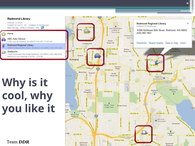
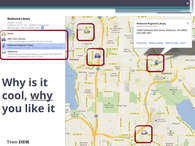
why underline: none -> present (41, 96)
